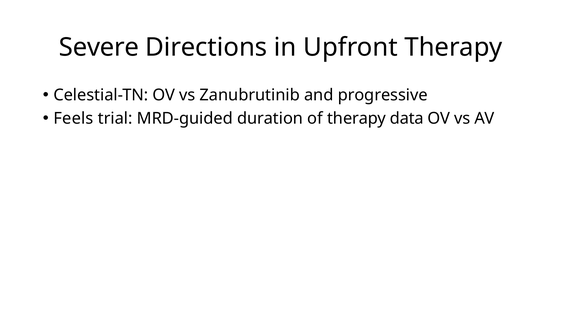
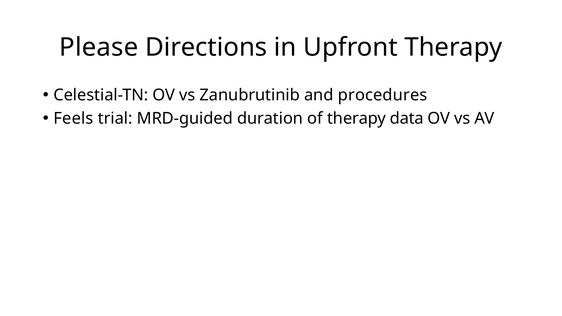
Severe: Severe -> Please (99, 47)
progressive: progressive -> procedures (383, 95)
